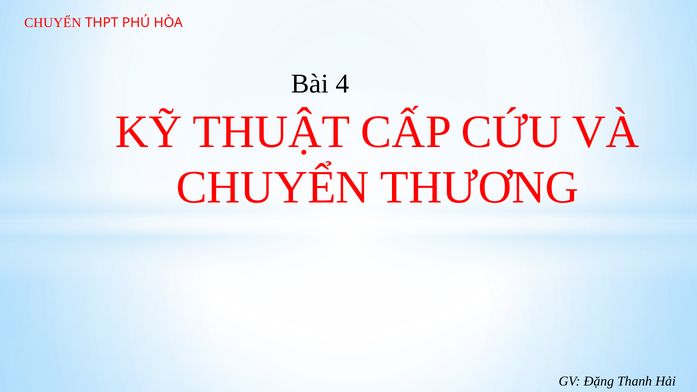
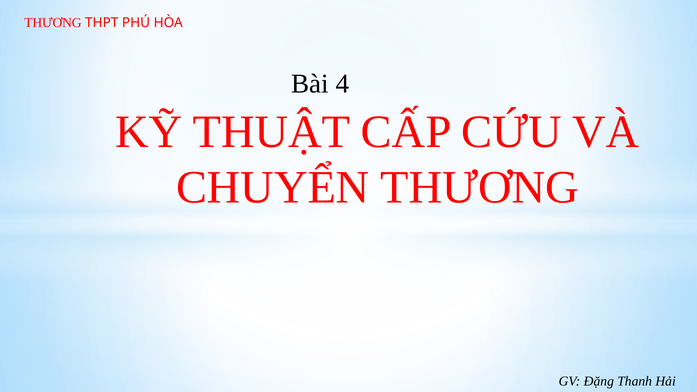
CHUYỂN: CHUYỂN -> THƯƠNG (53, 23)
